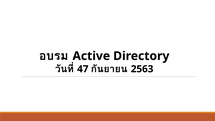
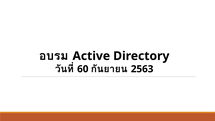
47: 47 -> 60 (83, 69)
